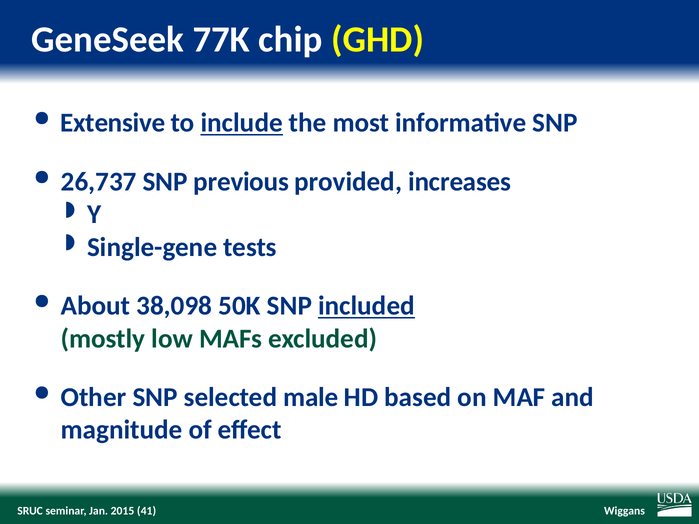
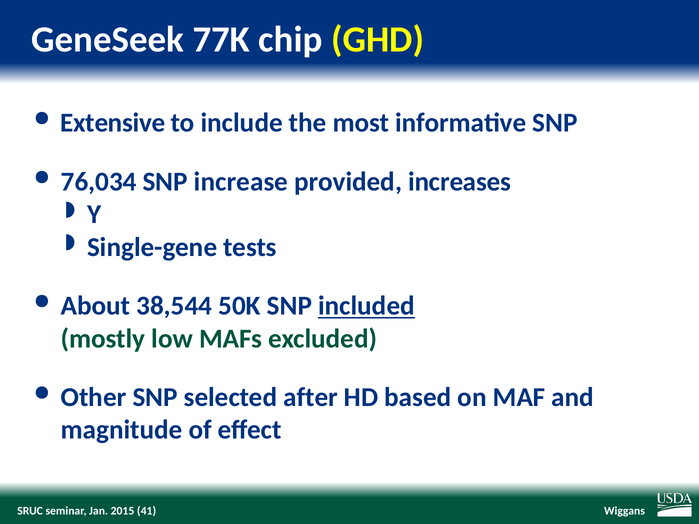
include underline: present -> none (242, 123)
26,737: 26,737 -> 76,034 (99, 182)
previous: previous -> increase (241, 182)
38,098: 38,098 -> 38,544 (174, 306)
male: male -> after (311, 398)
